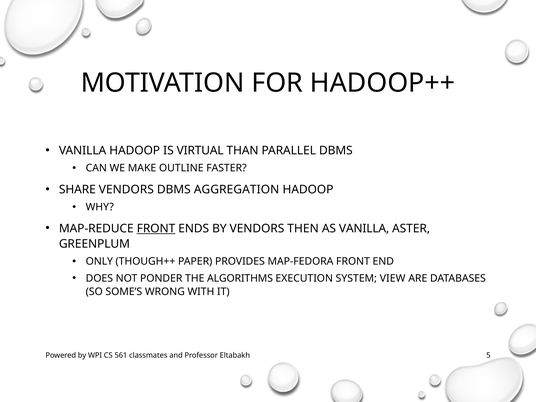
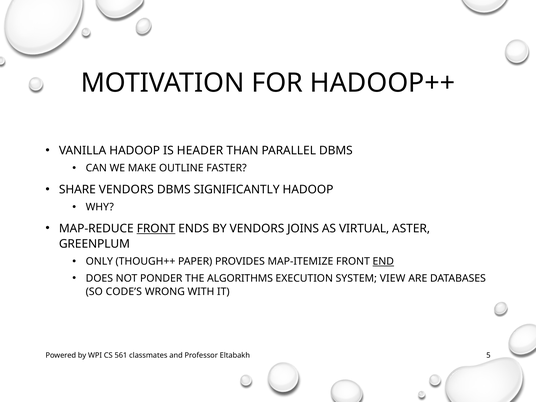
VIRTUAL: VIRTUAL -> HEADER (200, 151)
AGGREGATION: AGGREGATION -> SIGNIFICANTLY (237, 189)
THEN: THEN -> JOINS (303, 228)
AS VANILLA: VANILLA -> VIRTUAL (364, 228)
MAP-FEDORA: MAP-FEDORA -> MAP-ITEMIZE (300, 262)
END underline: none -> present (383, 262)
SOME’S: SOME’S -> CODE’S (124, 292)
